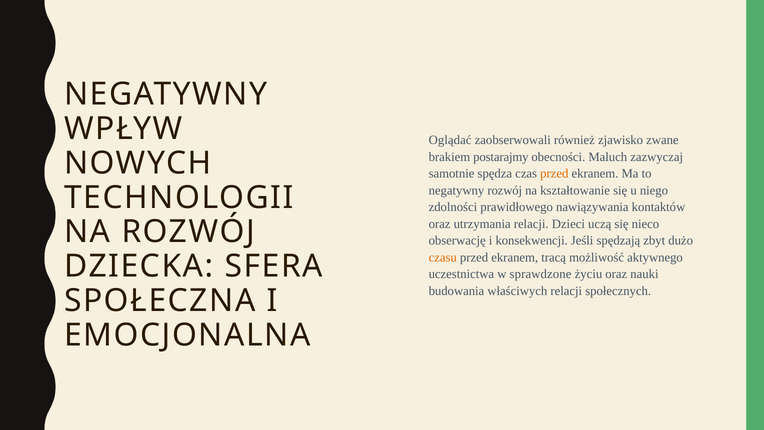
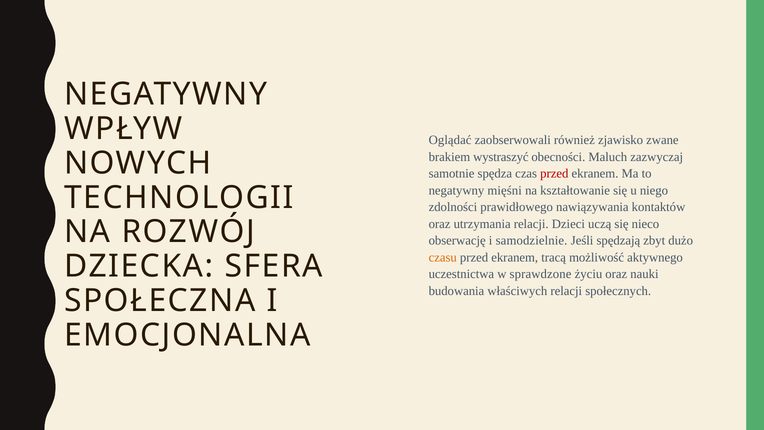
postarajmy: postarajmy -> wystraszyć (501, 157)
przed colour: orange -> red (554, 174)
negatywny rozwój: rozwój -> mięśni (505, 190)
konsekwencji: konsekwencji -> samodzielnie (532, 241)
